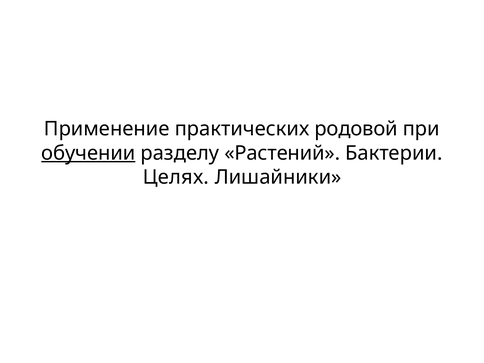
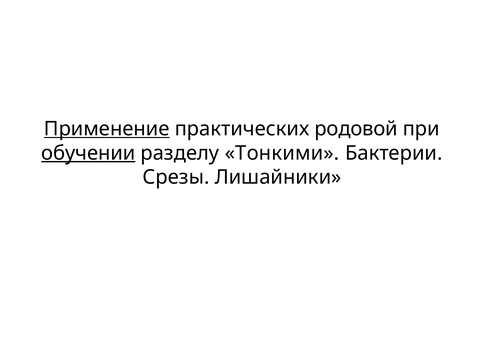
Применение underline: none -> present (107, 129)
Растений: Растений -> Тонкими (282, 153)
Целях: Целях -> Срезы (176, 177)
